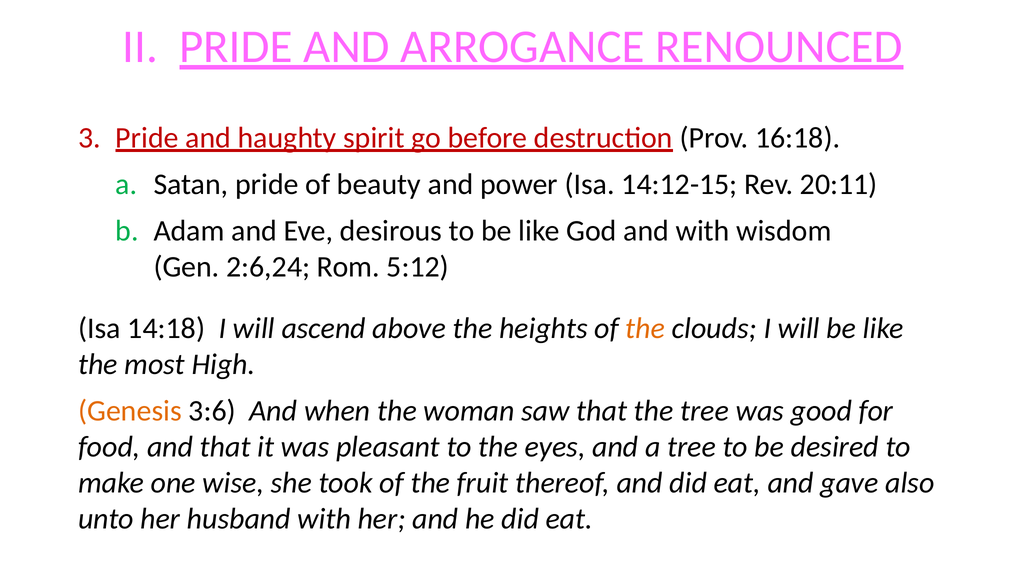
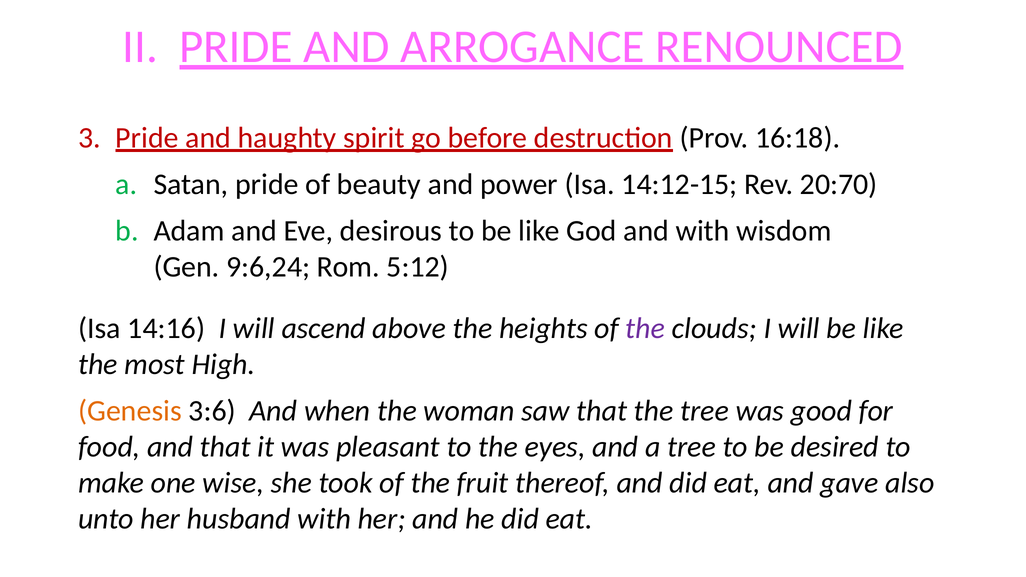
20:11: 20:11 -> 20:70 (839, 184)
2:6,24: 2:6,24 -> 9:6,24 (268, 267)
14:18: 14:18 -> 14:16 (166, 328)
the colour: orange -> purple (645, 328)
